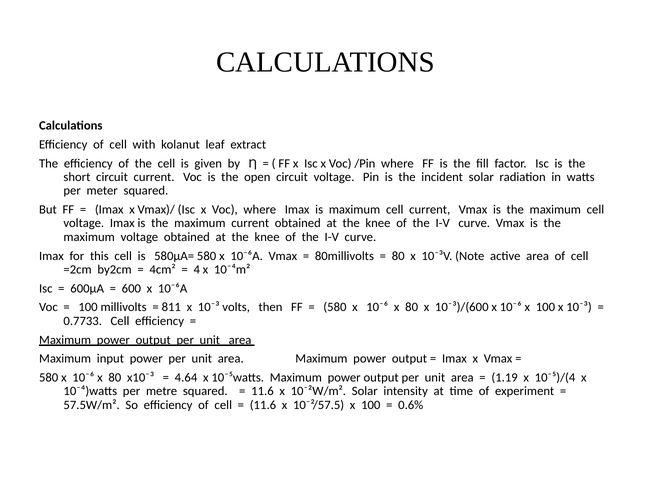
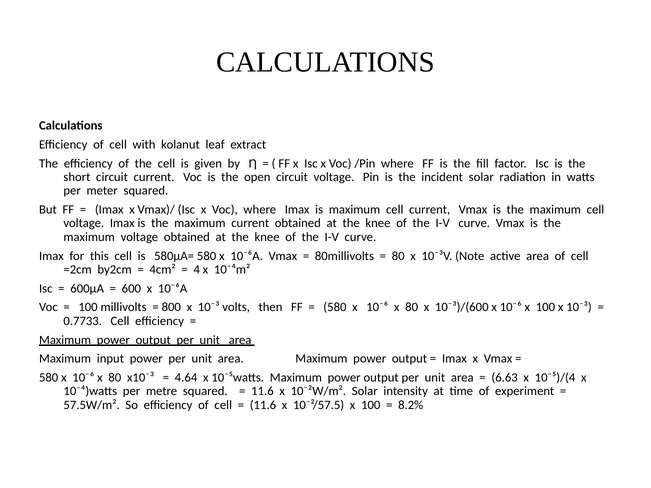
811: 811 -> 800 (171, 307)
1.19: 1.19 -> 6.63 (505, 378)
0.6%: 0.6% -> 8.2% (411, 405)
